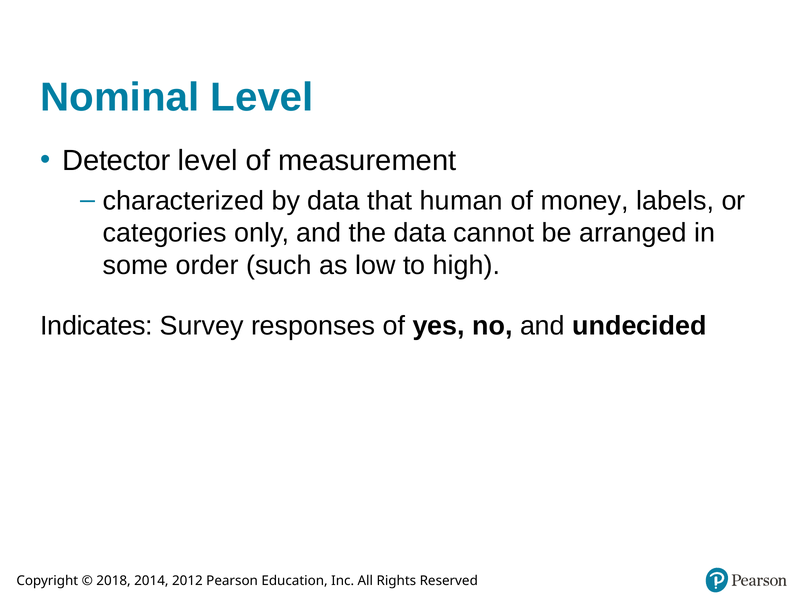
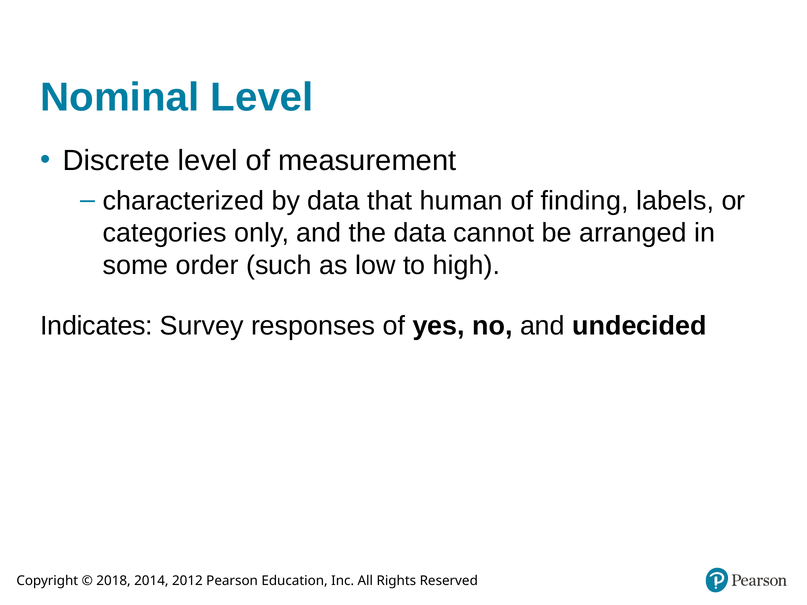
Detector: Detector -> Discrete (116, 161)
money: money -> finding (585, 201)
